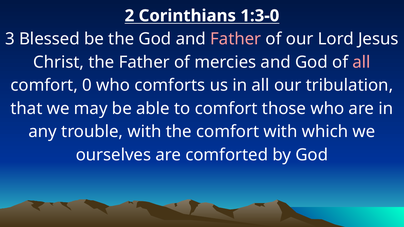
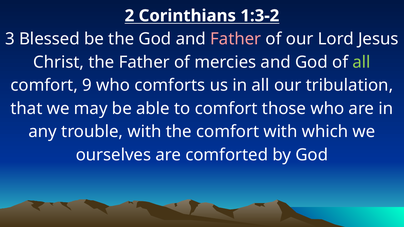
1:3-0: 1:3-0 -> 1:3-2 (260, 16)
all colour: pink -> light green (362, 62)
0: 0 -> 9 (87, 85)
